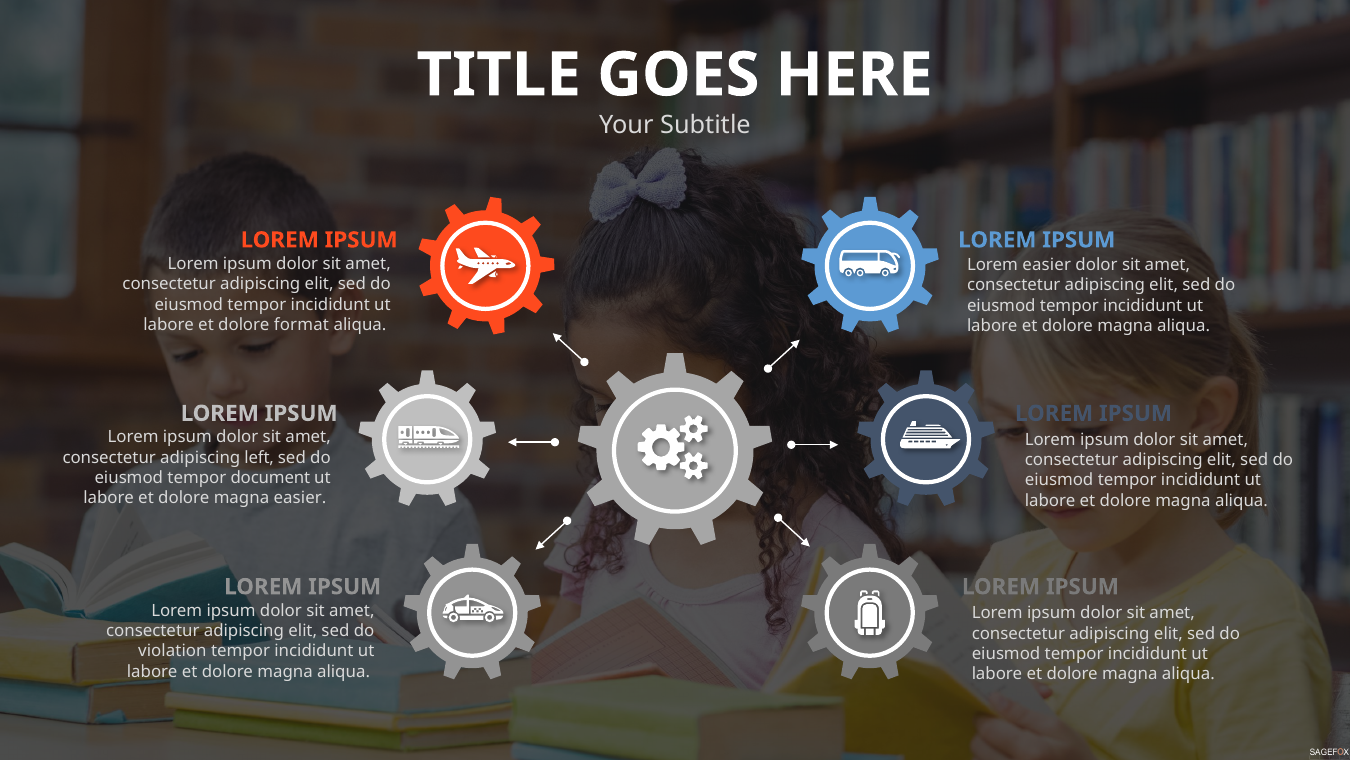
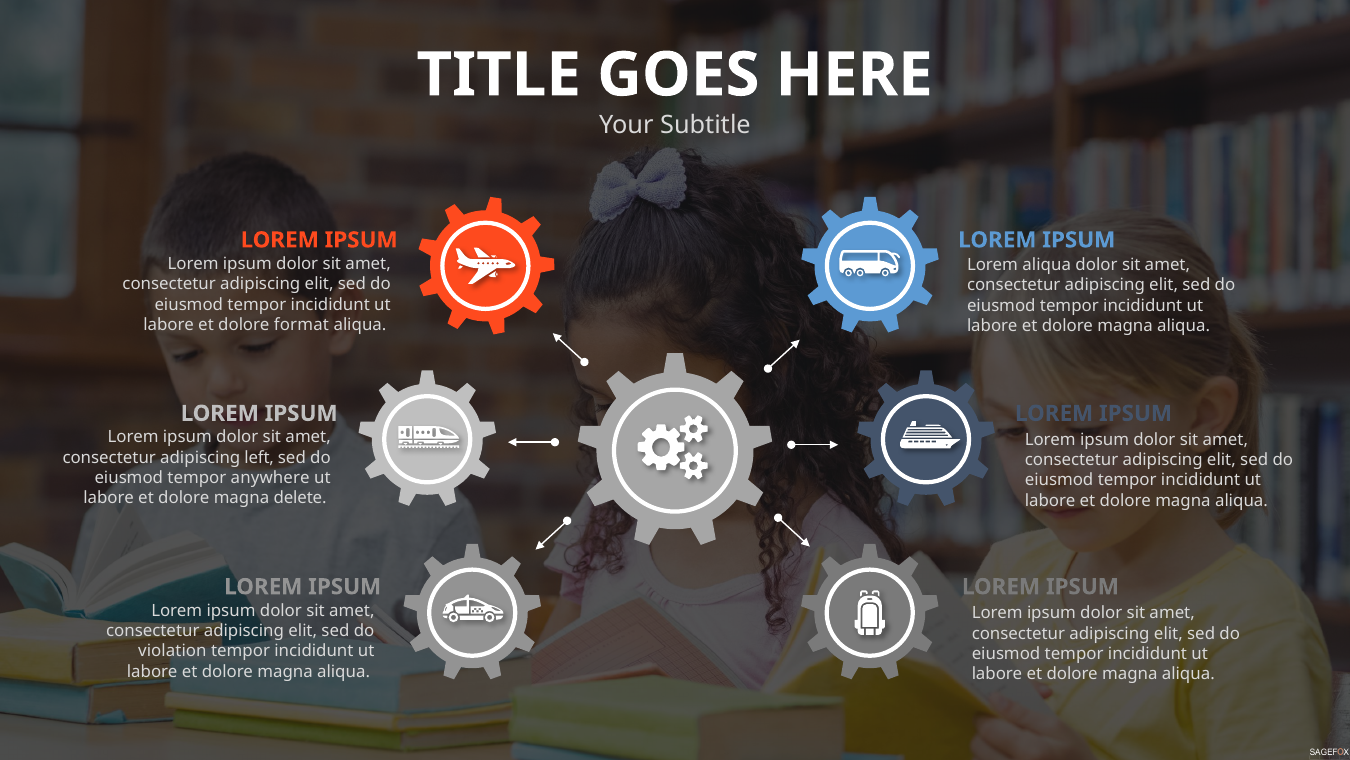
Lorem easier: easier -> aliqua (1047, 265)
document: document -> anywhere (270, 478)
magna easier: easier -> delete (300, 498)
